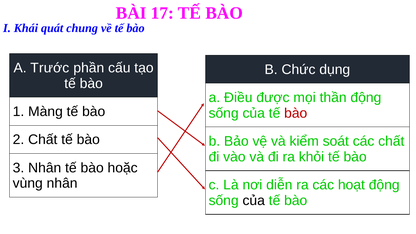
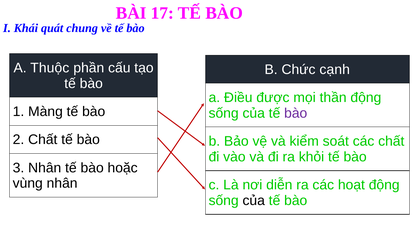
Trước: Trước -> Thuộc (50, 68)
dụng: dụng -> cạnh (335, 69)
bào colour: red -> purple (296, 113)
